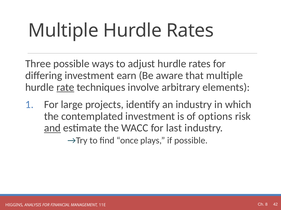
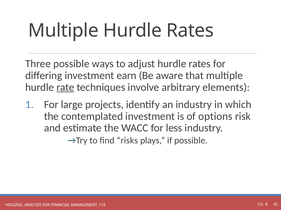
and underline: present -> none (52, 128)
last: last -> less (174, 128)
once: once -> risks (127, 141)
